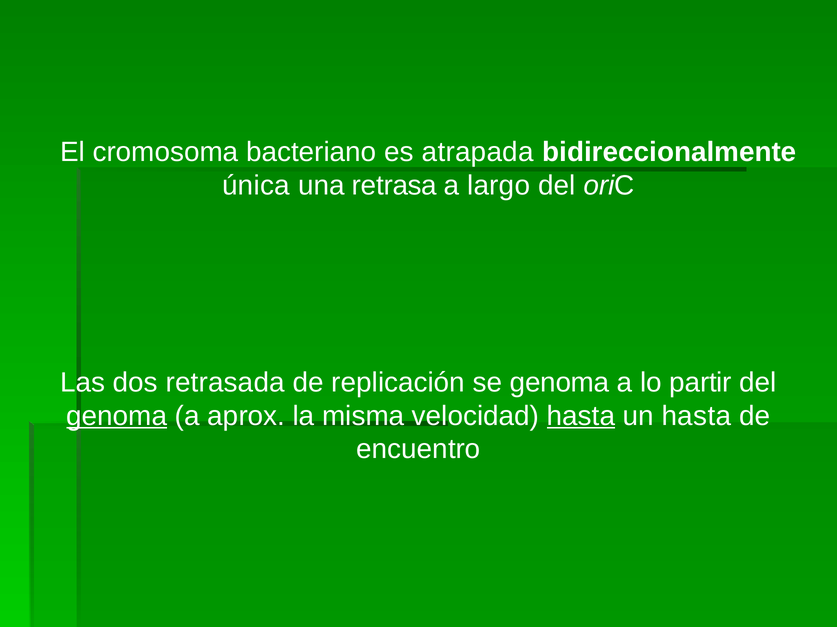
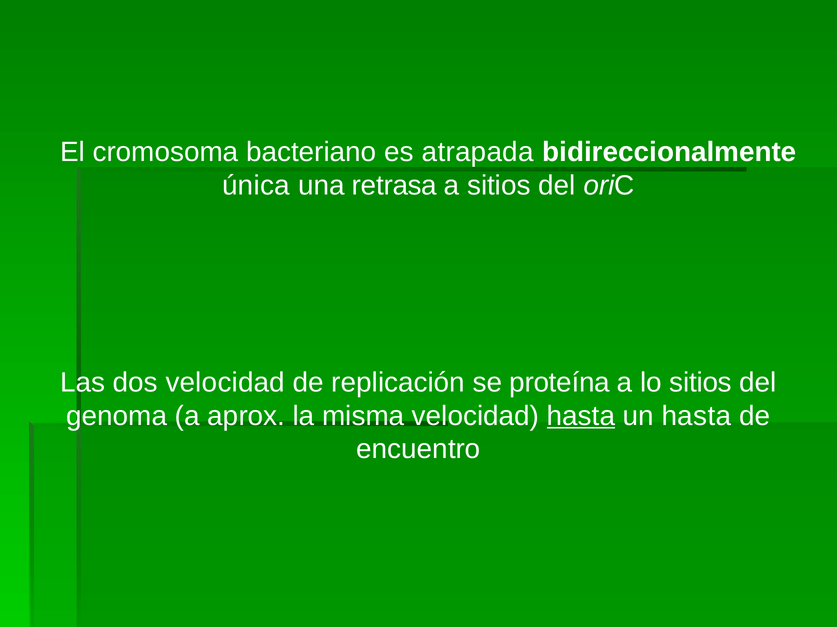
a largo: largo -> sitios (499, 186)
dos retrasada: retrasada -> velocidad (225, 383)
se genoma: genoma -> proteína (560, 383)
lo partir: partir -> sitios (701, 383)
genoma underline: present -> none (117, 416)
